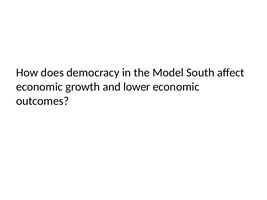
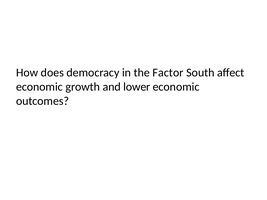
Model: Model -> Factor (168, 73)
